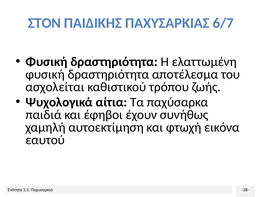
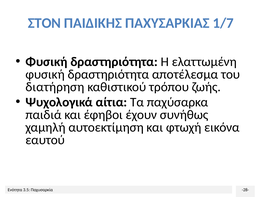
6/7: 6/7 -> 1/7 (223, 23)
ασχολείται: ασχολείται -> διατήρηση (55, 87)
